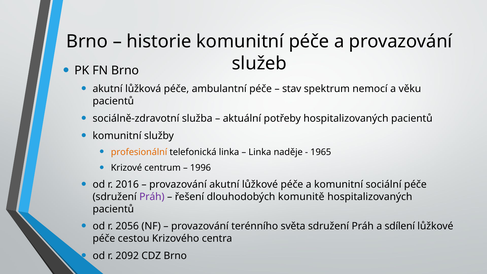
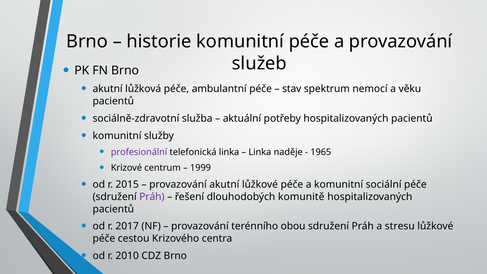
profesionální colour: orange -> purple (139, 152)
1996: 1996 -> 1999 (201, 168)
2016: 2016 -> 2015 (127, 185)
2056: 2056 -> 2017 (127, 226)
světa: světa -> obou (293, 226)
sdílení: sdílení -> stresu (400, 226)
2092: 2092 -> 2010 (127, 256)
